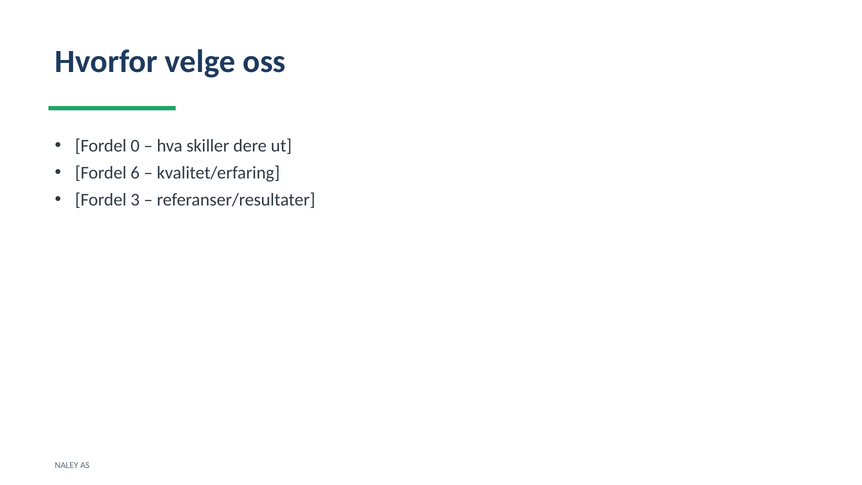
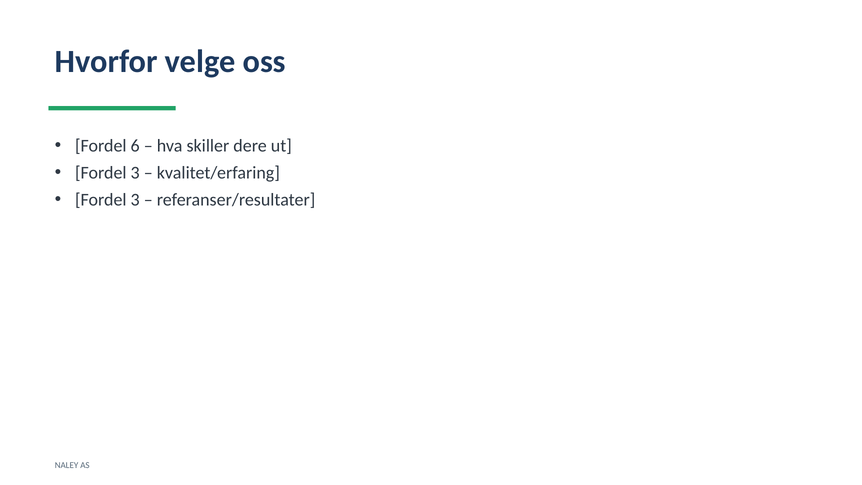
0: 0 -> 6 (135, 146)
6: 6 -> 3 (135, 173)
